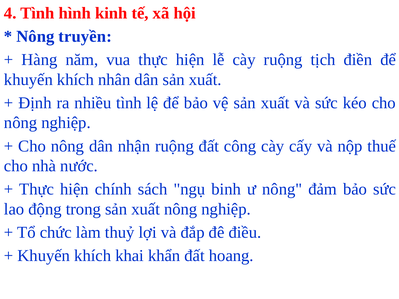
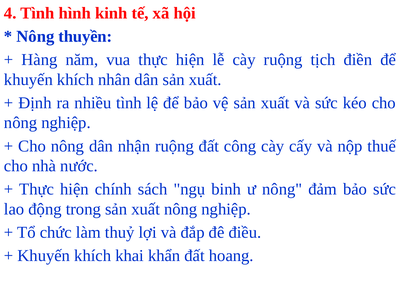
truyền: truyền -> thuyền (85, 36)
